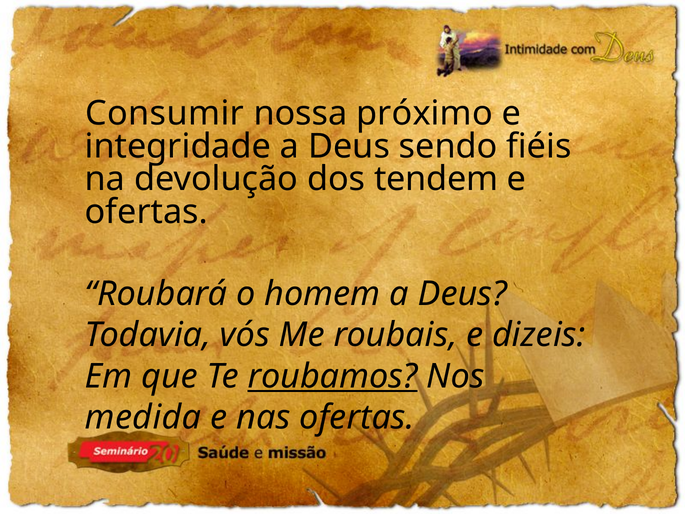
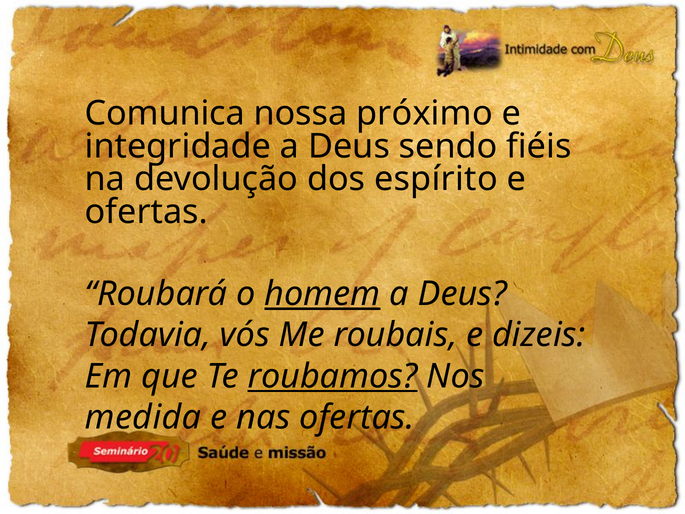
Consumir: Consumir -> Comunica (165, 113)
tendem: tendem -> espírito (436, 179)
homem underline: none -> present (322, 294)
